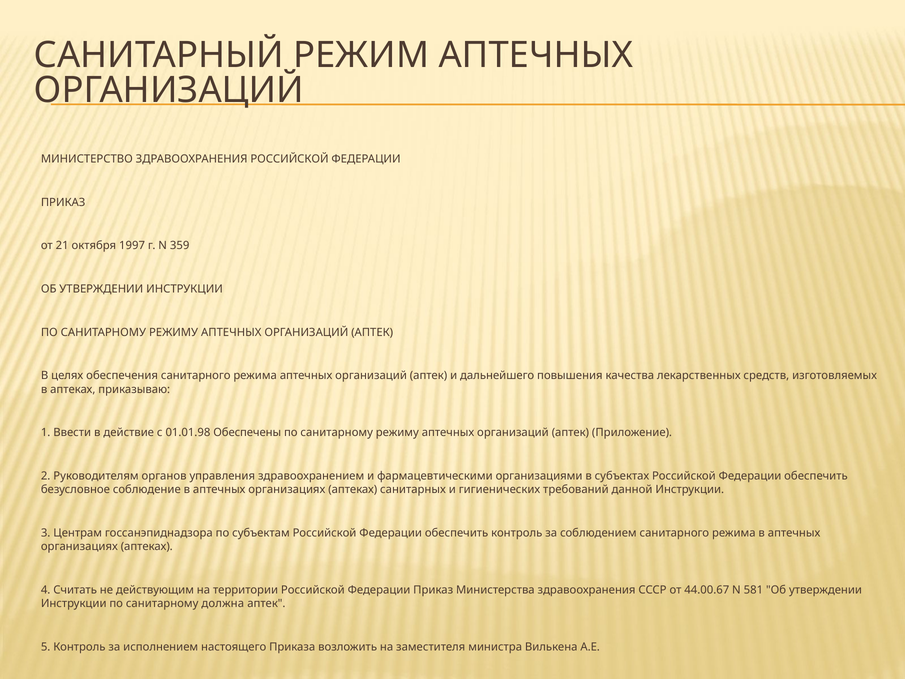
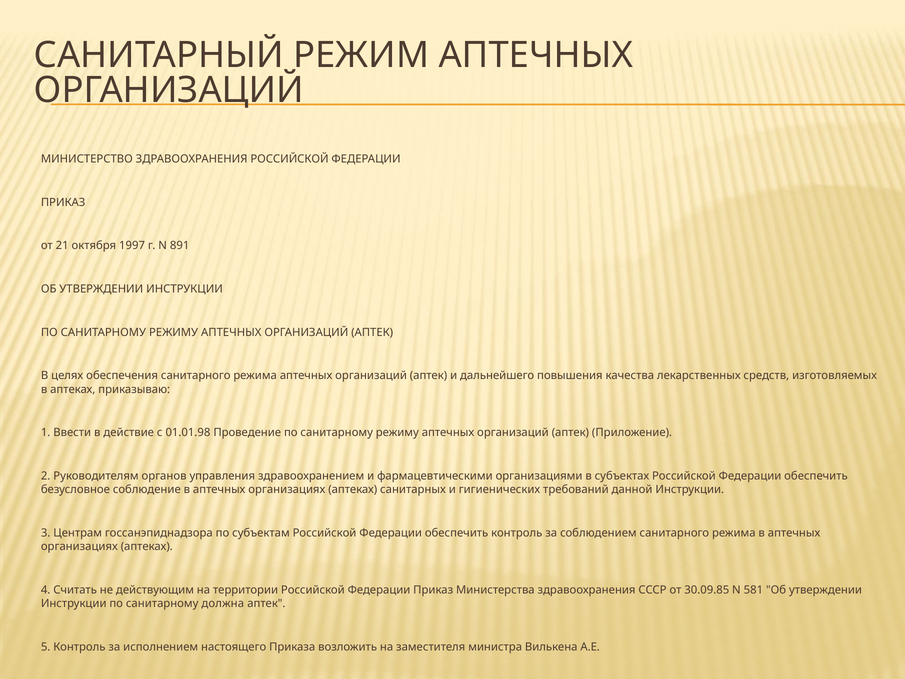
359: 359 -> 891 (180, 246)
Обеспечены: Обеспечены -> Проведение (247, 433)
44.00.67: 44.00.67 -> 30.09.85 (707, 590)
